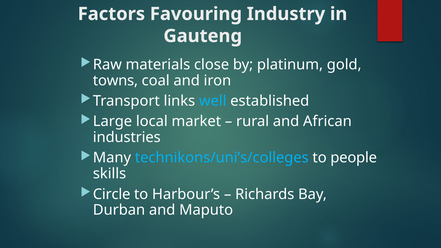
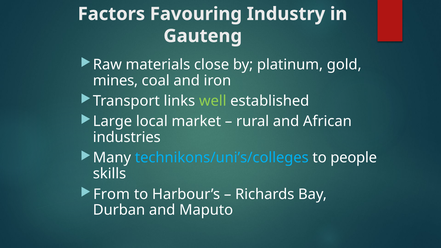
towns: towns -> mines (115, 81)
well colour: light blue -> light green (213, 101)
Circle: Circle -> From (111, 194)
